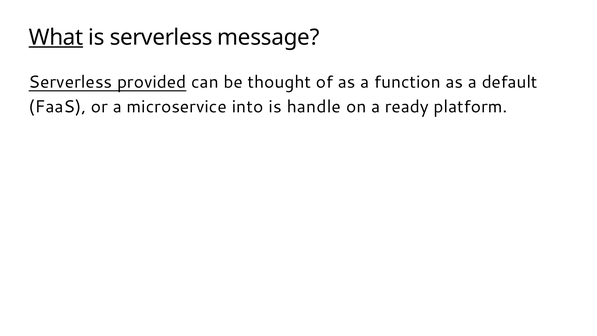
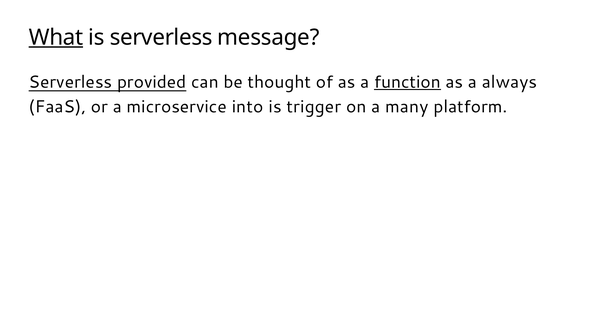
function underline: none -> present (407, 82)
default: default -> always (510, 82)
handle: handle -> trigger (314, 107)
ready: ready -> many (407, 107)
